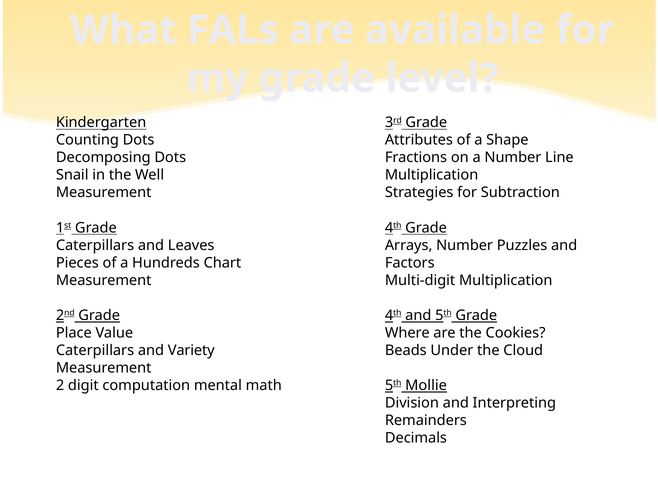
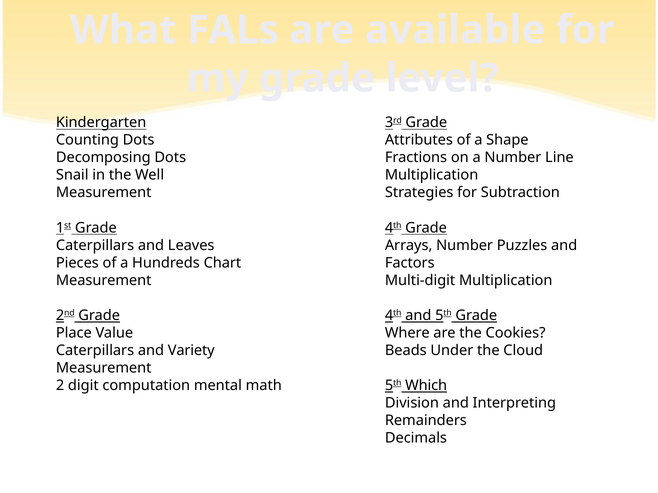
Mollie: Mollie -> Which (426, 386)
